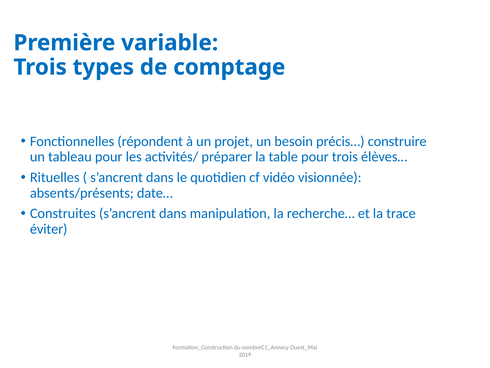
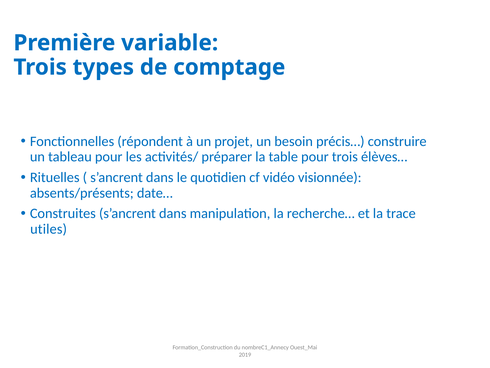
éviter: éviter -> utiles (49, 229)
